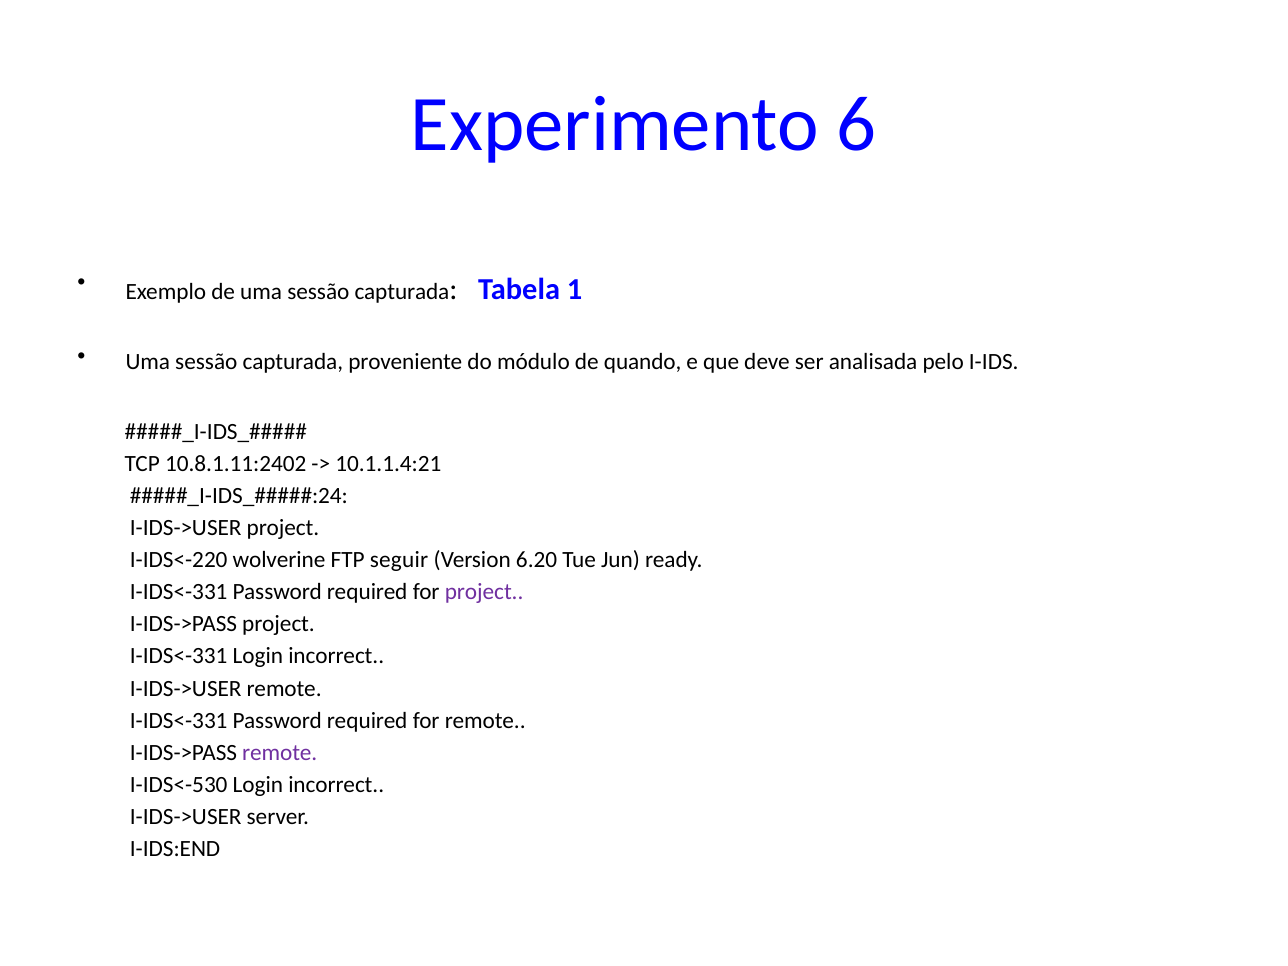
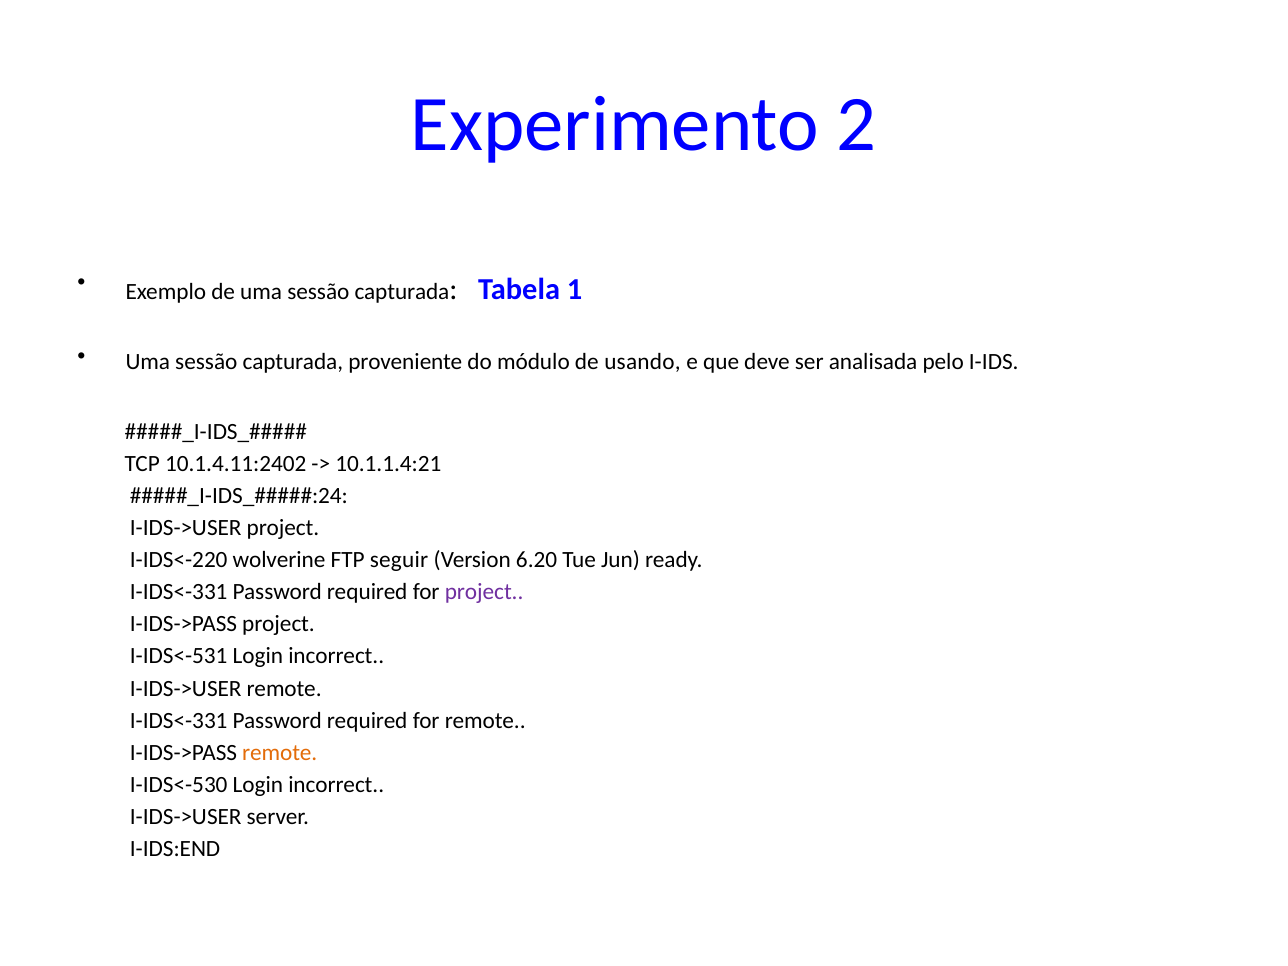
6: 6 -> 2 (857, 125)
quando: quando -> usando (642, 362)
10.8.1.11:2402: 10.8.1.11:2402 -> 10.1.4.11:2402 (236, 464)
I-IDS<-331: I-IDS<-331 -> I-IDS<-531 (179, 656)
remote colour: purple -> orange (280, 753)
